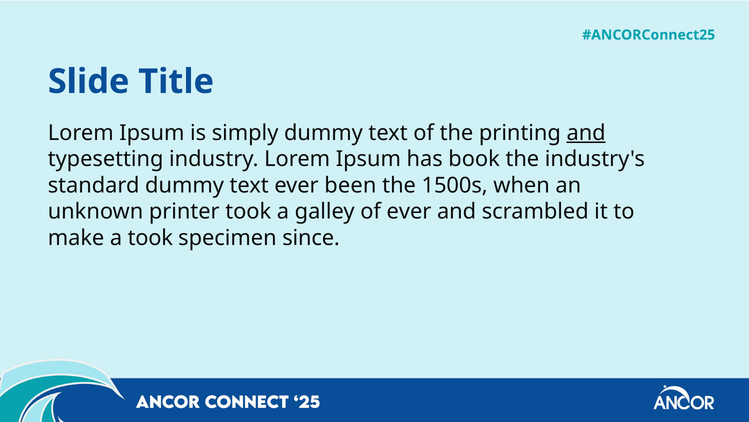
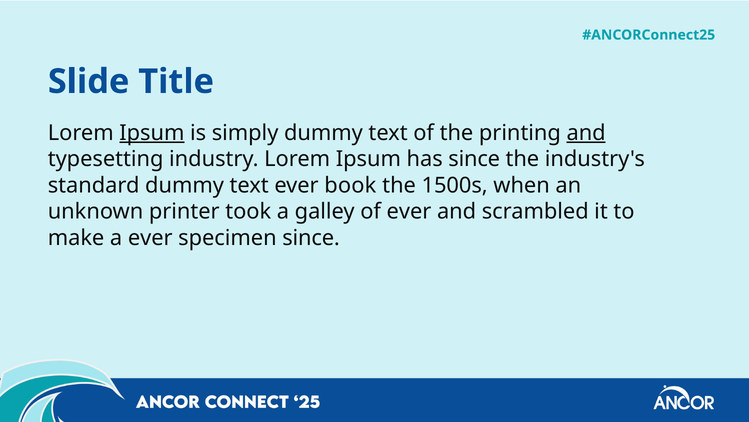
Ipsum underline: none -> present (152, 133)
has book: book -> since (474, 159)
been: been -> book (350, 185)
a took: took -> ever (150, 237)
